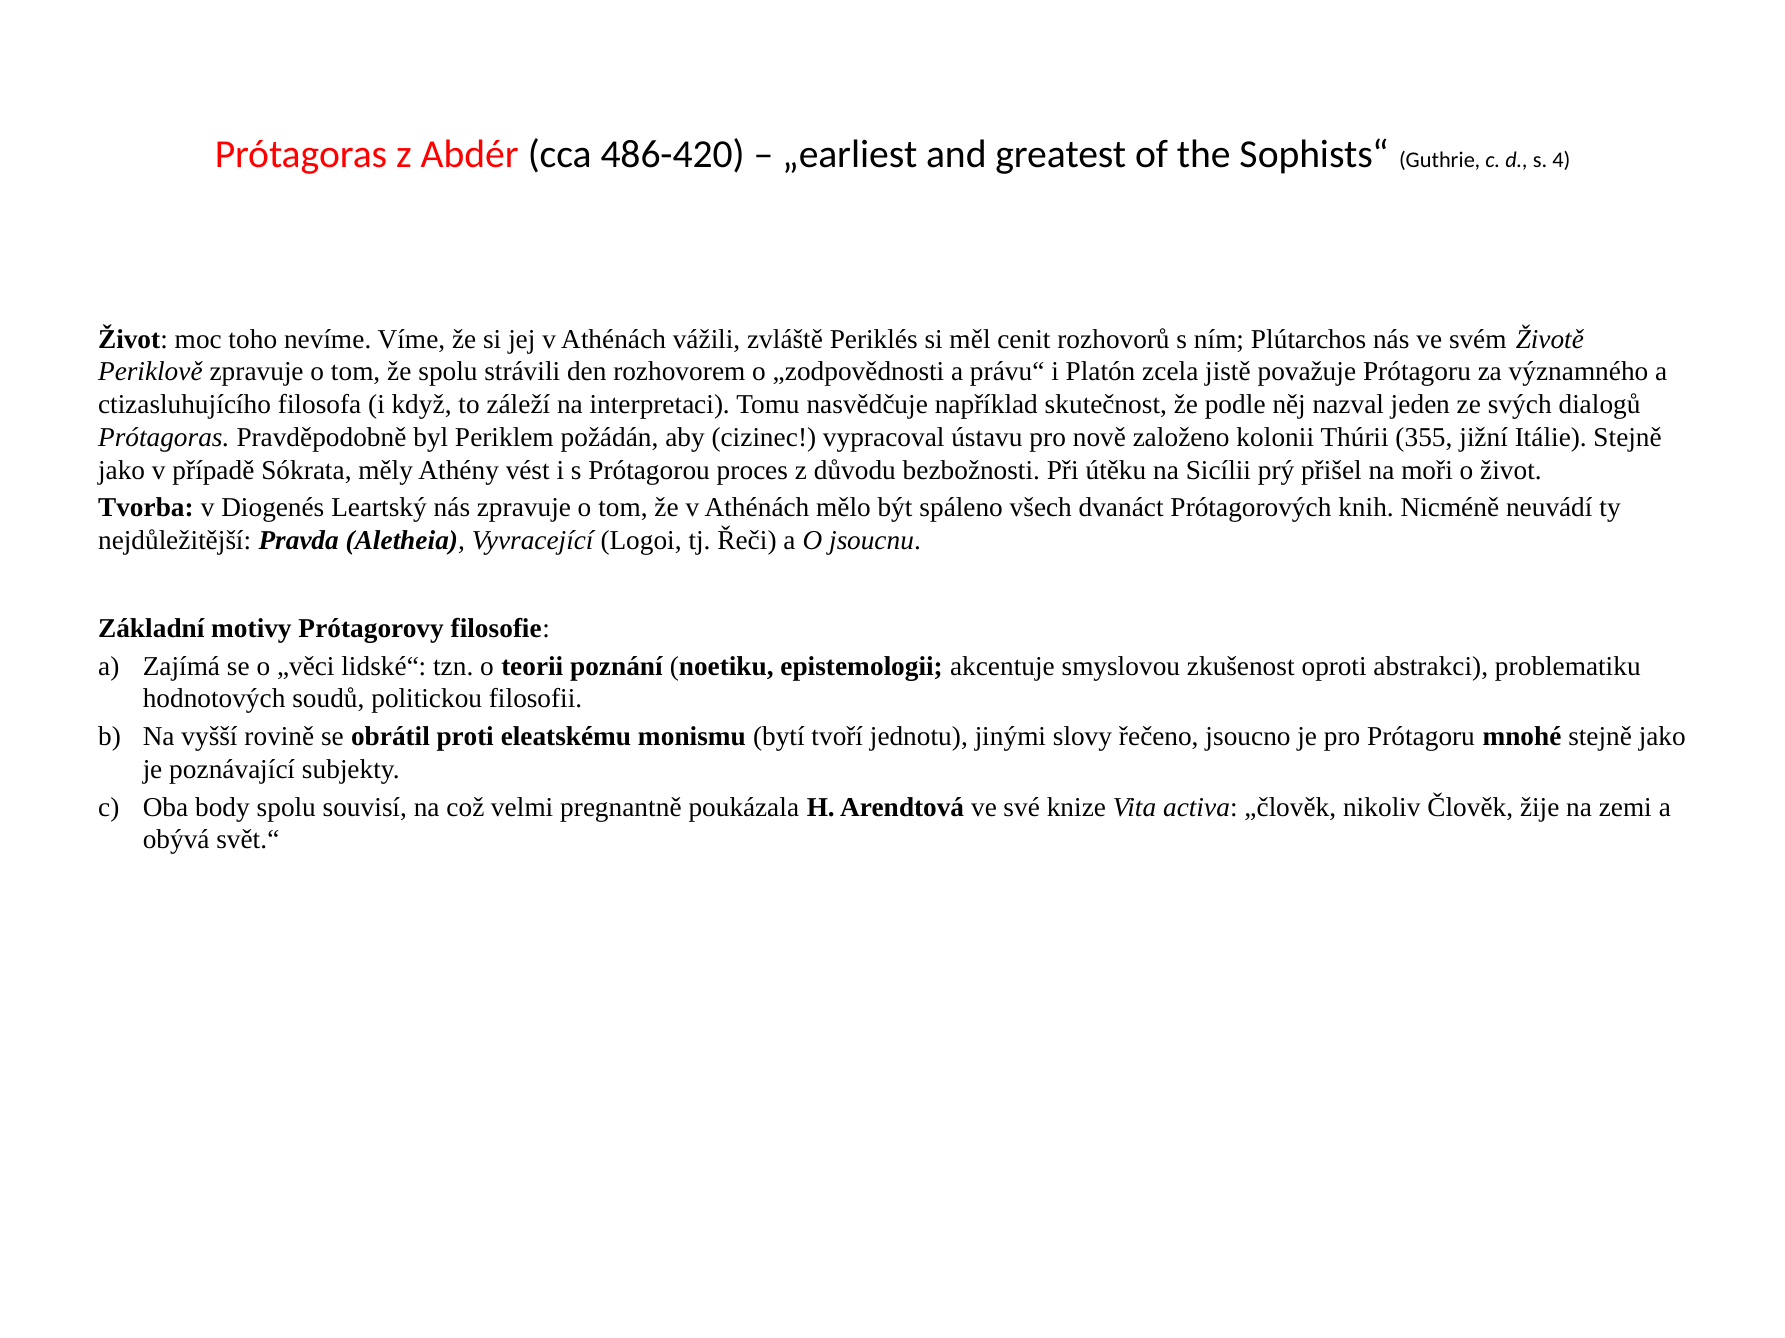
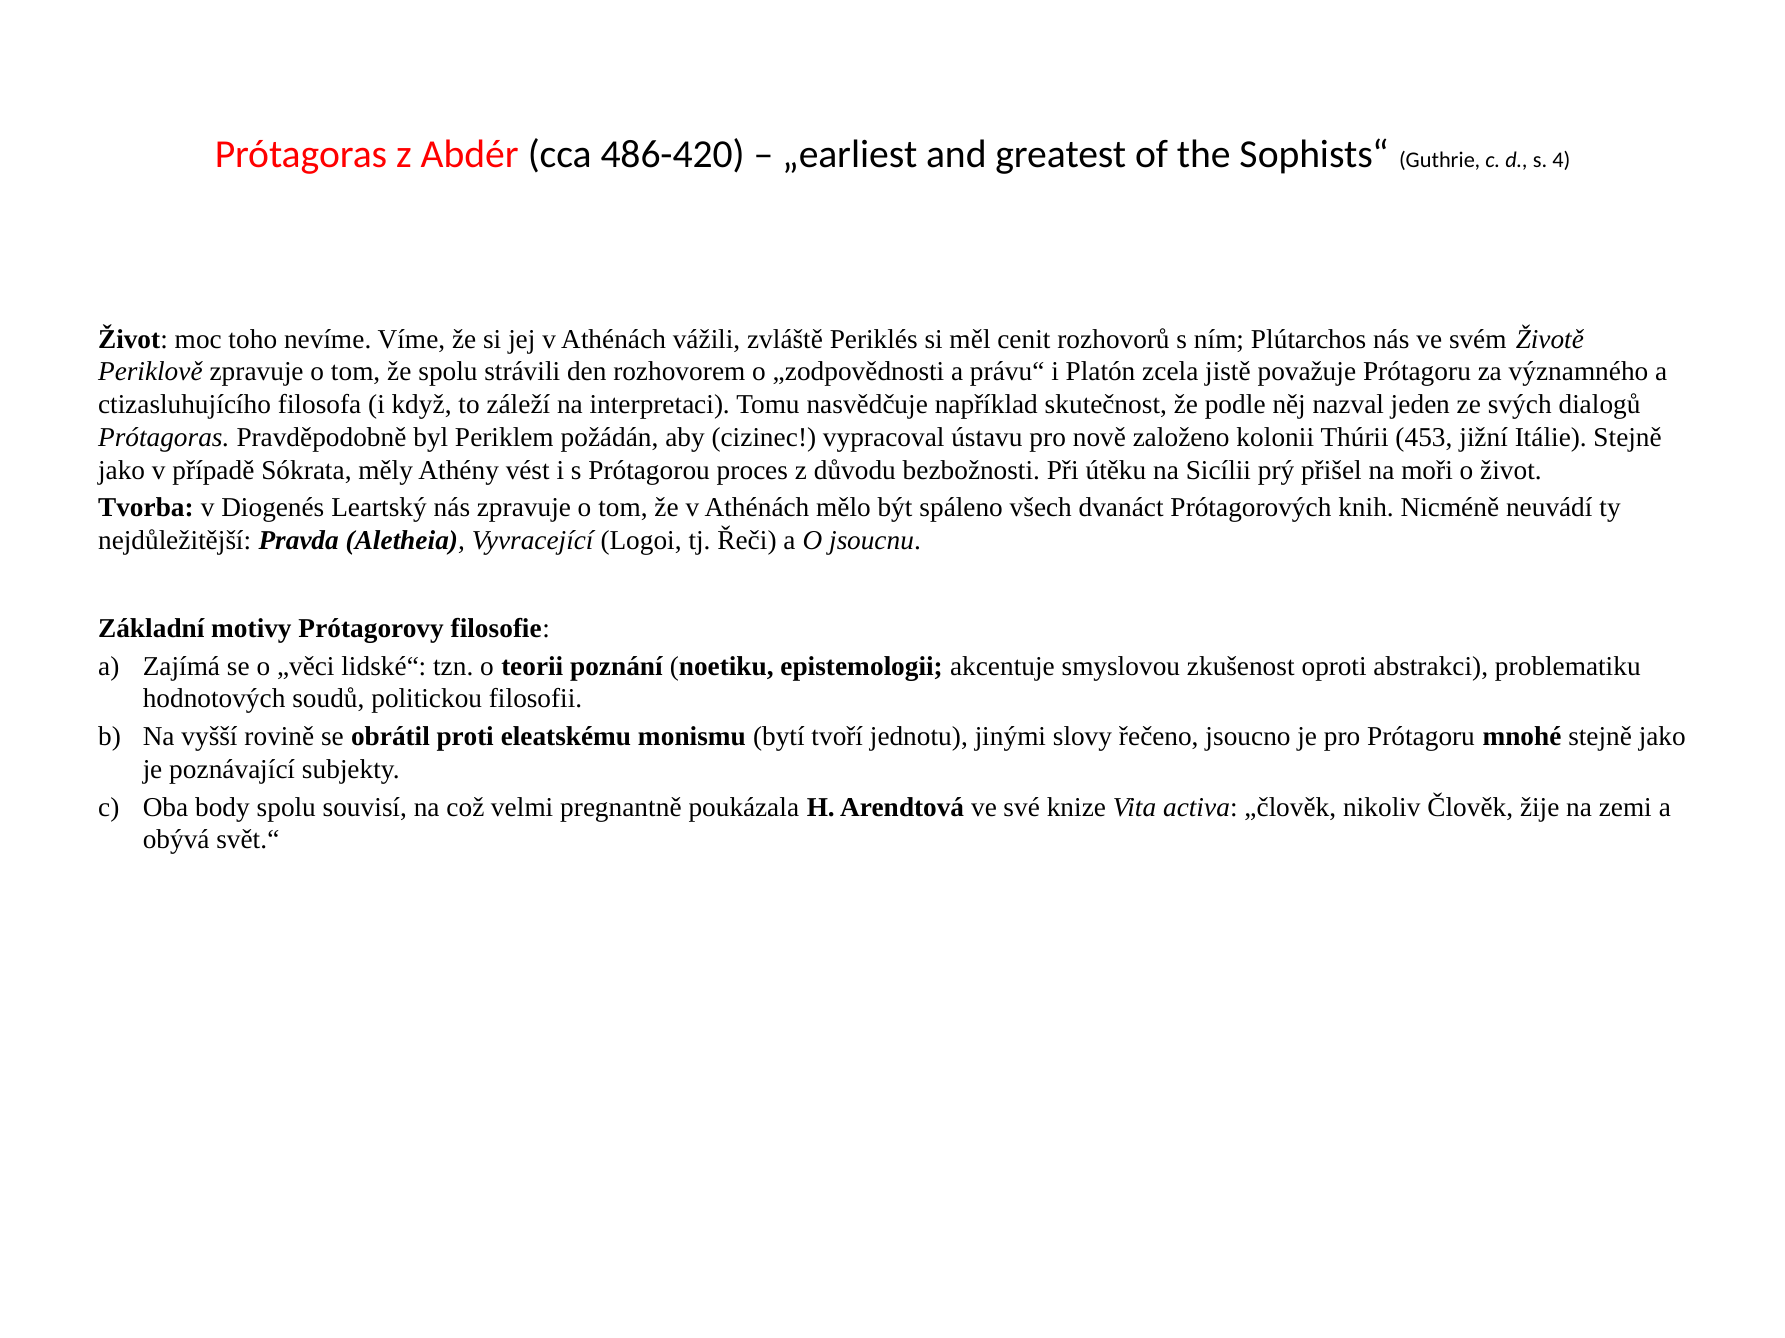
355: 355 -> 453 (1424, 438)
